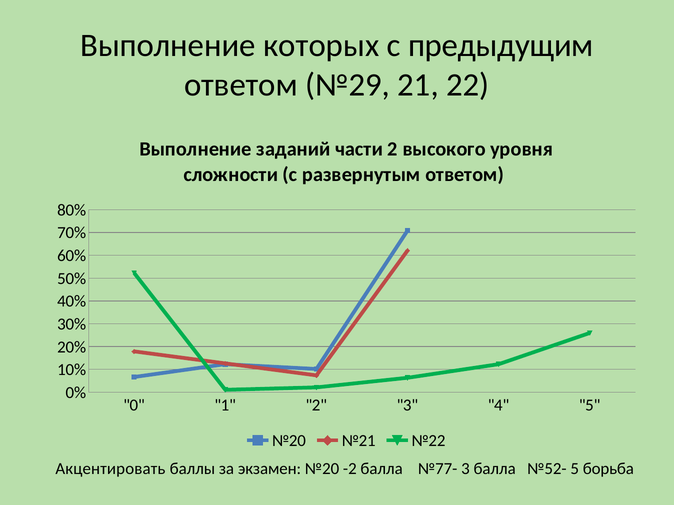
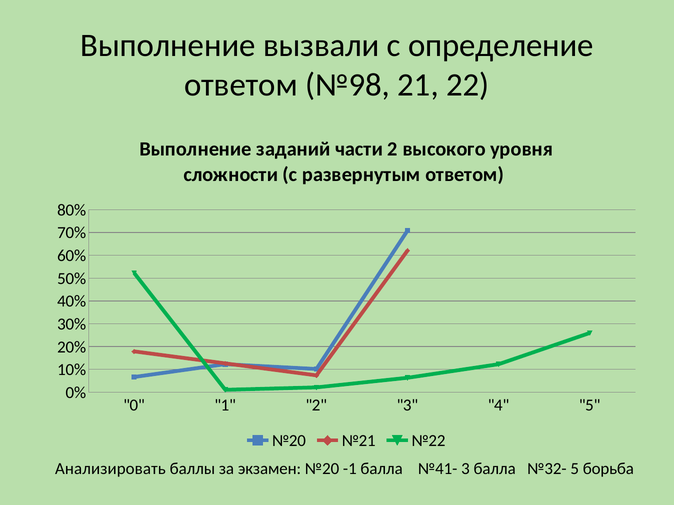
которых: которых -> вызвали (321, 46)
предыдущим: предыдущим -> определение (501, 46)
№29: №29 -> №98 (348, 85)
Акцентировать: Акцентировать -> Анализировать (110, 469)
-2: -2 -> -1 (350, 469)
№77-: №77- -> №41- (438, 469)
№52-: №52- -> №32- (547, 469)
